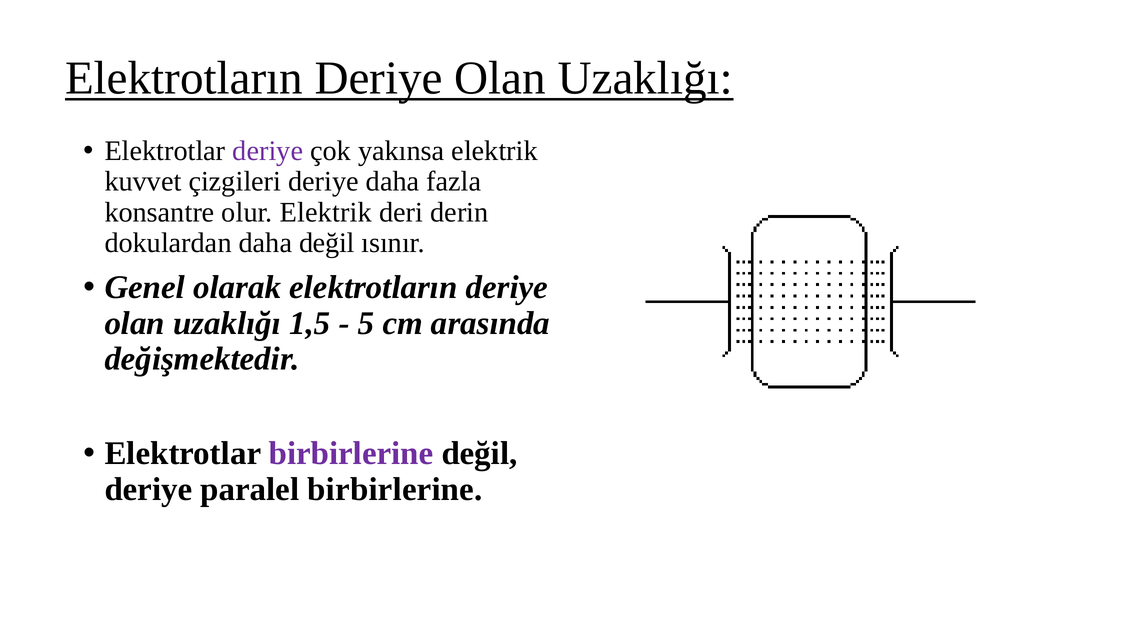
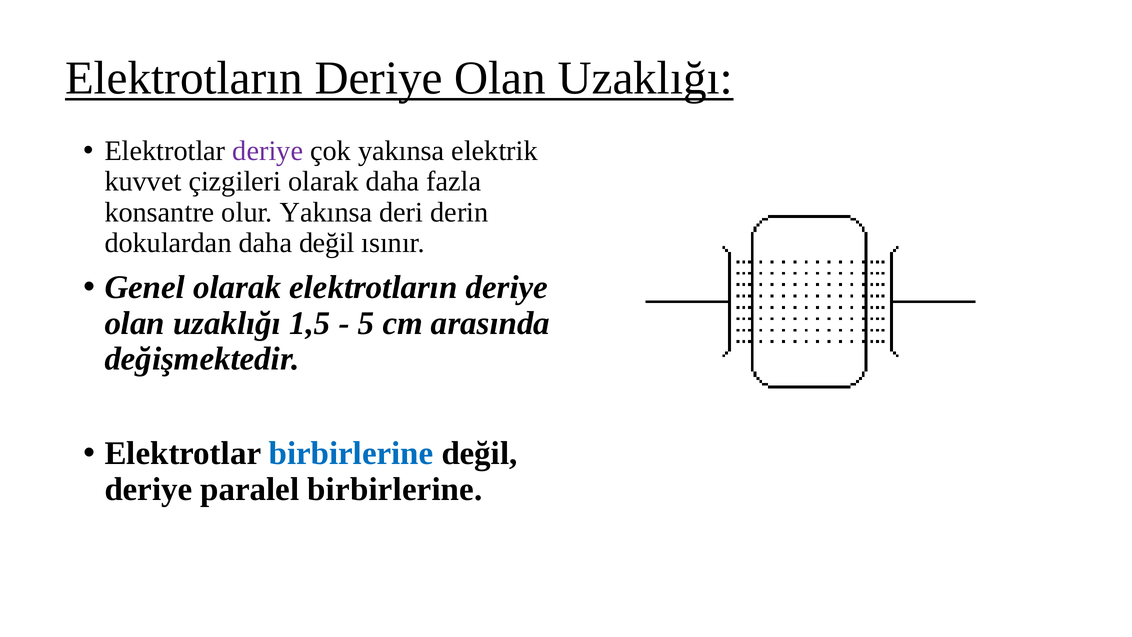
çizgileri deriye: deriye -> olarak (324, 182)
olur Elektrik: Elektrik -> Yakınsa (326, 212)
birbirlerine colour: purple -> blue (351, 453)
